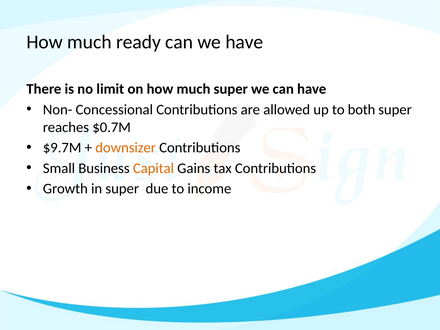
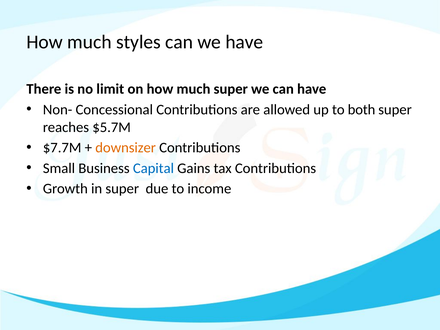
ready: ready -> styles (138, 42)
$0.7M: $0.7M -> $5.7M (112, 127)
$9.7M: $9.7M -> $7.7M (62, 148)
Capital colour: orange -> blue (153, 168)
